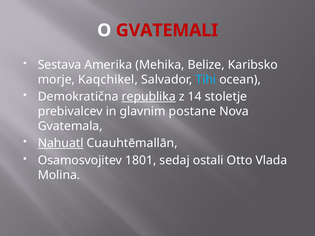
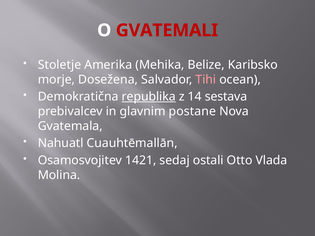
Sestava: Sestava -> Stoletje (60, 65)
Kaqchikel: Kaqchikel -> Dosežena (108, 80)
Tihi colour: light blue -> pink (206, 80)
stoletje: stoletje -> sestava (226, 97)
Nahuatl underline: present -> none (61, 143)
1801: 1801 -> 1421 (141, 161)
